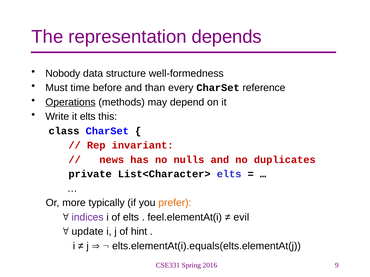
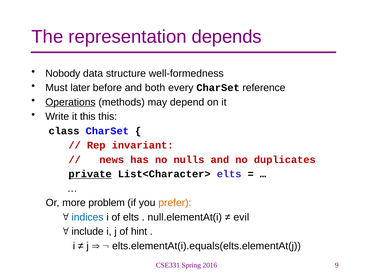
time: time -> later (80, 88)
than: than -> both (155, 88)
it elts: elts -> this (88, 117)
private underline: none -> present (90, 174)
typically: typically -> problem (107, 203)
indices colour: purple -> blue (88, 218)
feel.elementAt(i: feel.elementAt(i -> null.elementAt(i (185, 218)
update: update -> include (88, 232)
